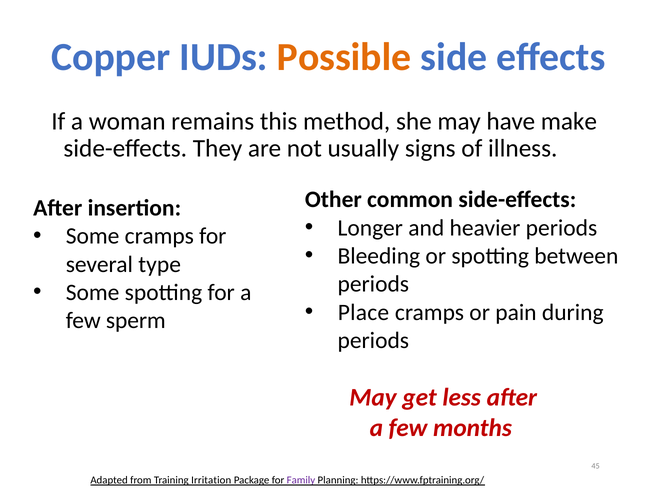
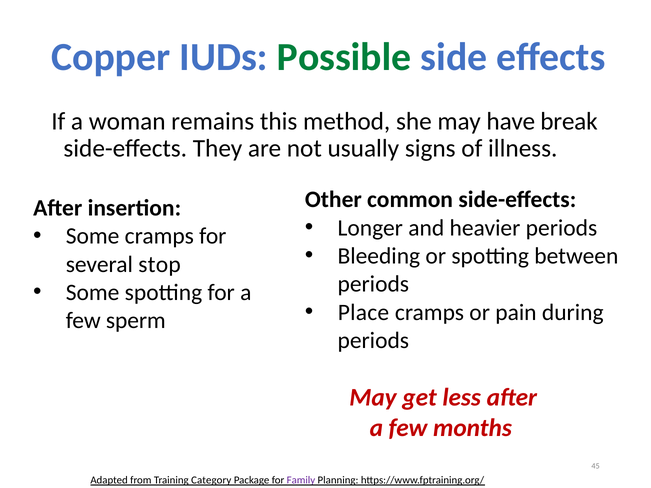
Possible colour: orange -> green (344, 57)
make: make -> break (569, 121)
type: type -> stop (160, 264)
Irritation: Irritation -> Category (211, 480)
